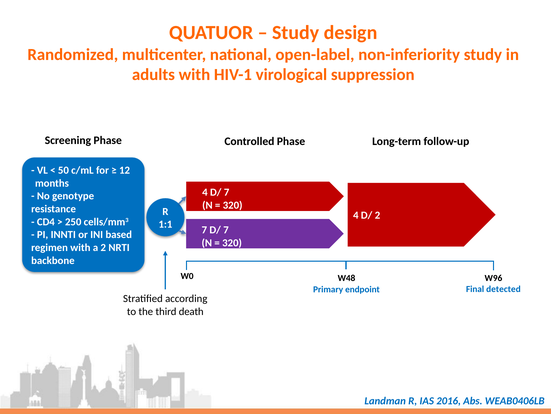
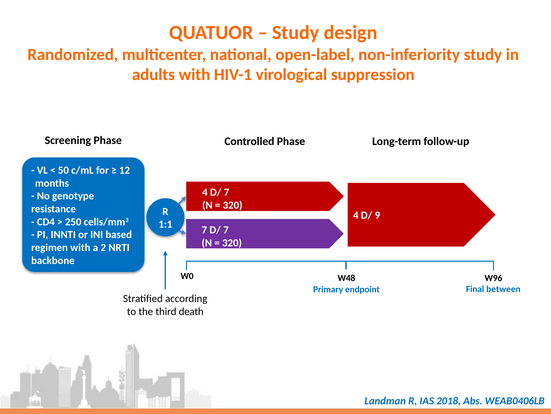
D/ 2: 2 -> 9 (377, 215)
detected: detected -> between (503, 289)
2016: 2016 -> 2018 (449, 400)
